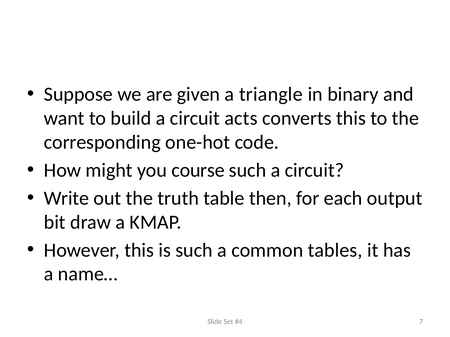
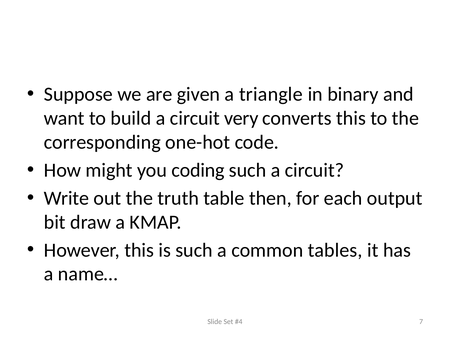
acts: acts -> very (241, 118)
course: course -> coding (198, 170)
